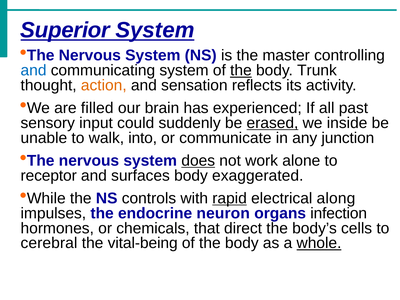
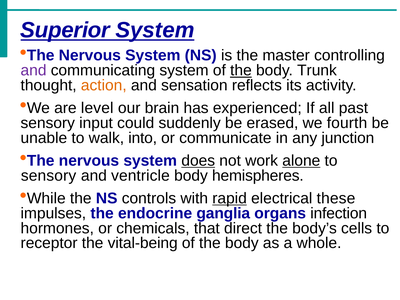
and colour: blue -> purple (34, 70)
filled: filled -> level (97, 108)
erased underline: present -> none (272, 123)
inside: inside -> fourth (347, 123)
alone underline: none -> present (301, 161)
receptor: receptor -> sensory (49, 176)
surfaces: surfaces -> ventricle (140, 176)
exaggerated: exaggerated -> hemispheres (258, 176)
along: along -> these (336, 198)
neuron: neuron -> ganglia (223, 213)
cerebral: cerebral -> receptor (49, 243)
whole underline: present -> none (319, 243)
